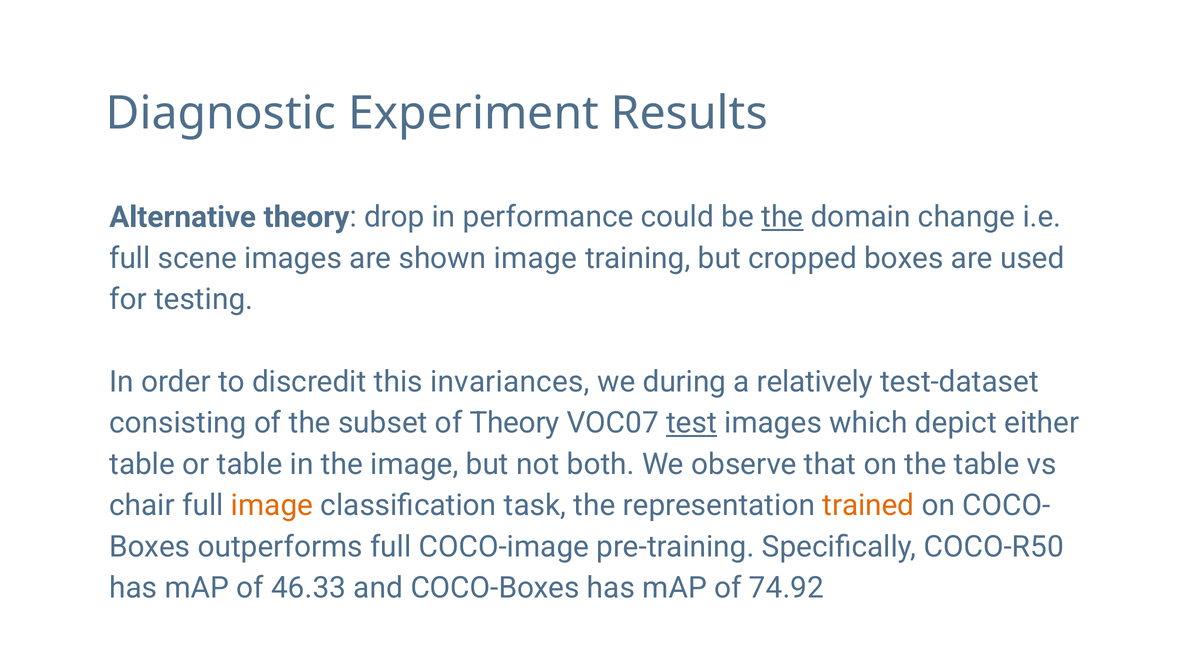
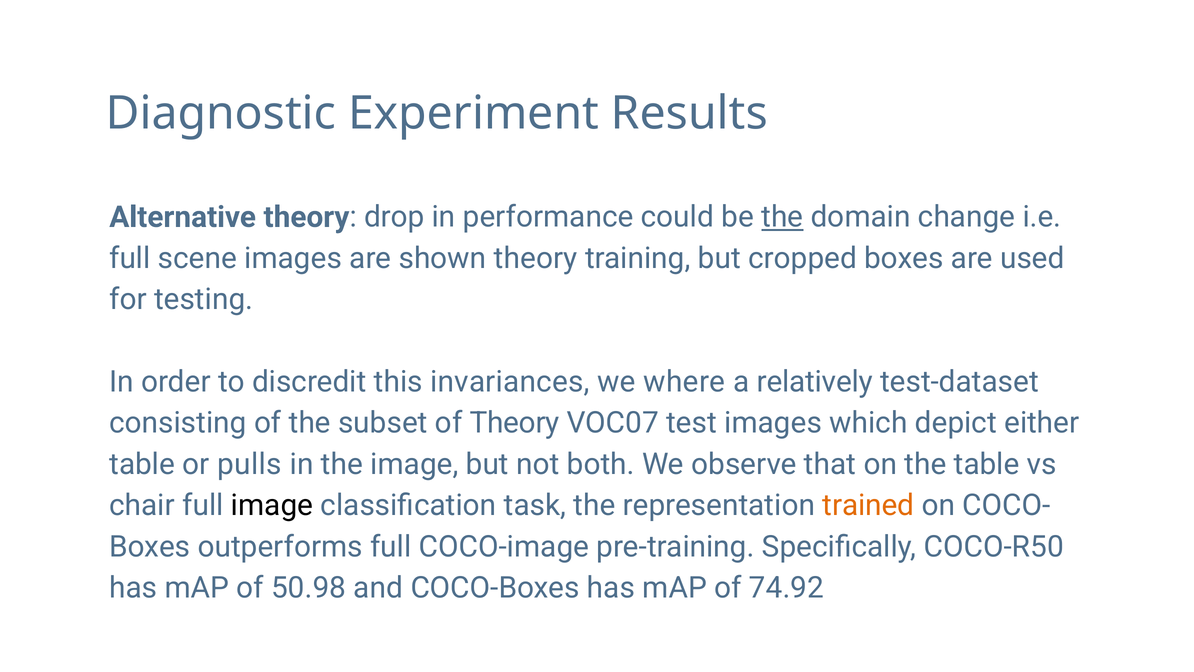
shown image: image -> theory (536, 258)
during: during -> where (684, 382)
test underline: present -> none (692, 423)
or table: table -> pulls (249, 464)
image colour: orange -> black (272, 505)
46.33: 46.33 -> 50.98 (309, 588)
